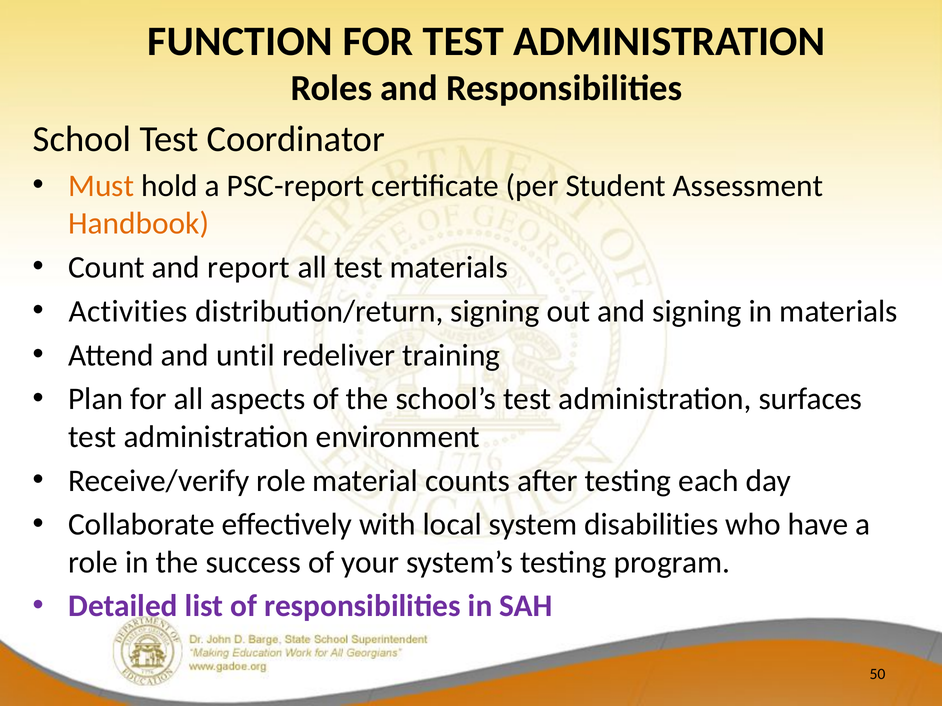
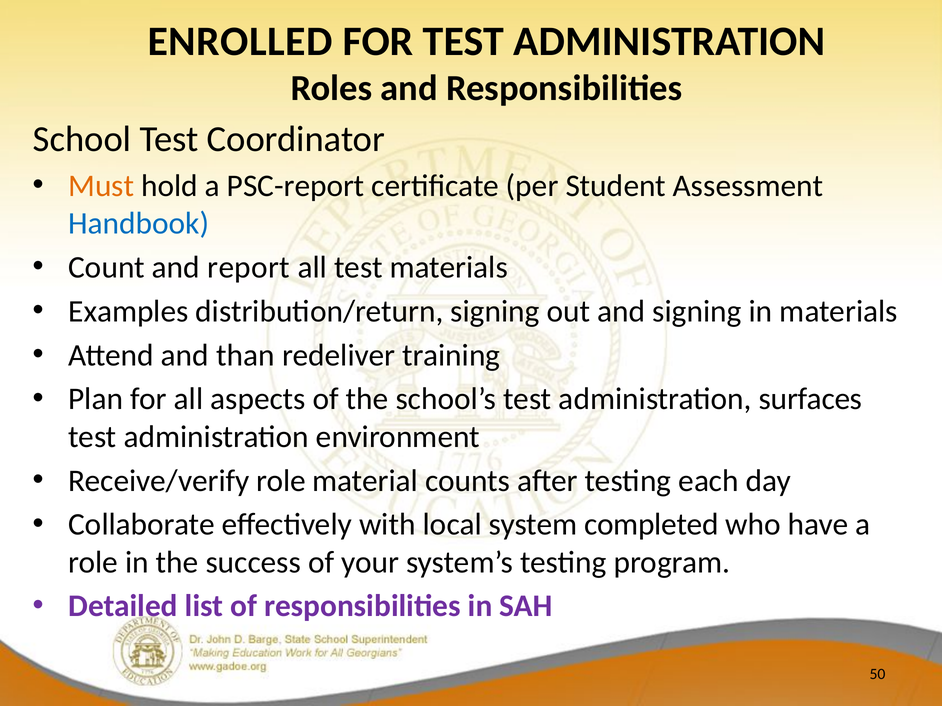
FUNCTION: FUNCTION -> ENROLLED (240, 41)
Handbook colour: orange -> blue (139, 224)
Activities: Activities -> Examples (128, 311)
until: until -> than (245, 355)
disabilities: disabilities -> completed (651, 525)
